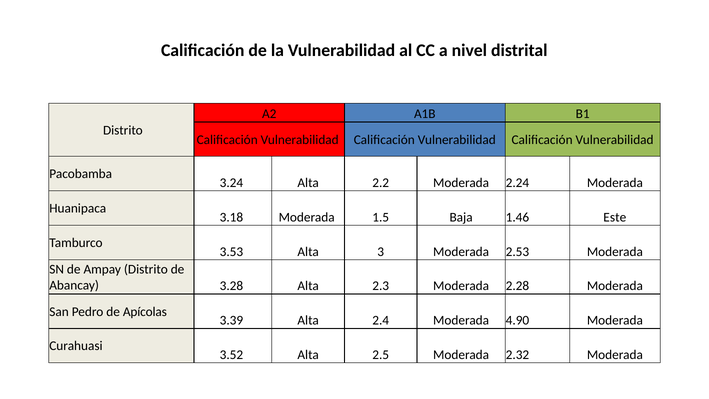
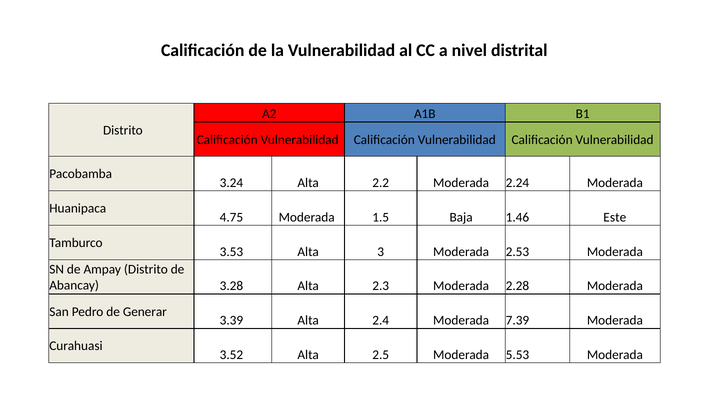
3.18: 3.18 -> 4.75 (231, 217)
Apícolas: Apícolas -> Generar (145, 312)
4.90: 4.90 -> 7.39 (517, 320)
2.32: 2.32 -> 5.53 (517, 355)
